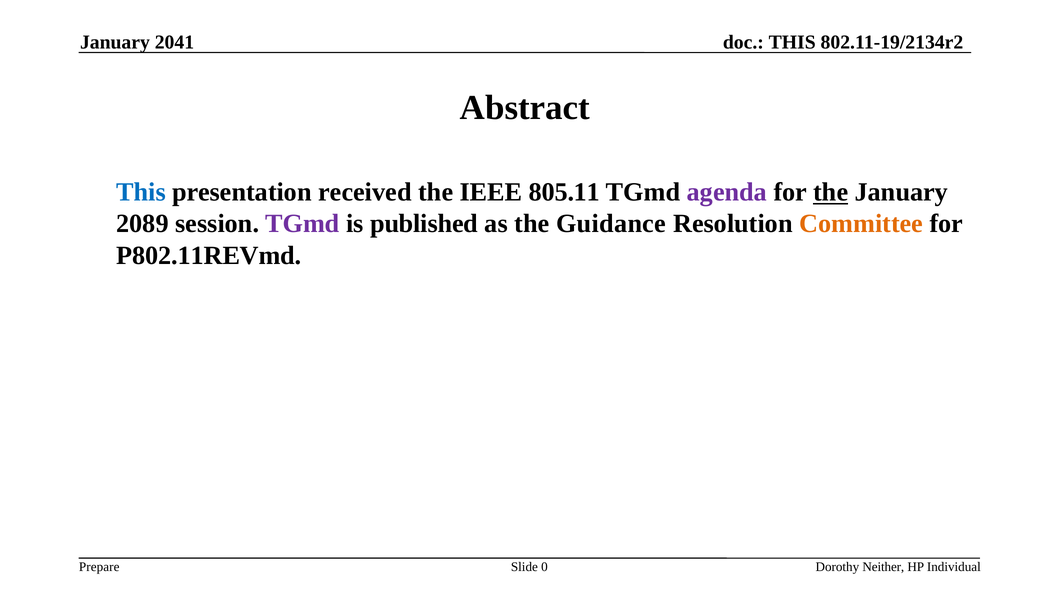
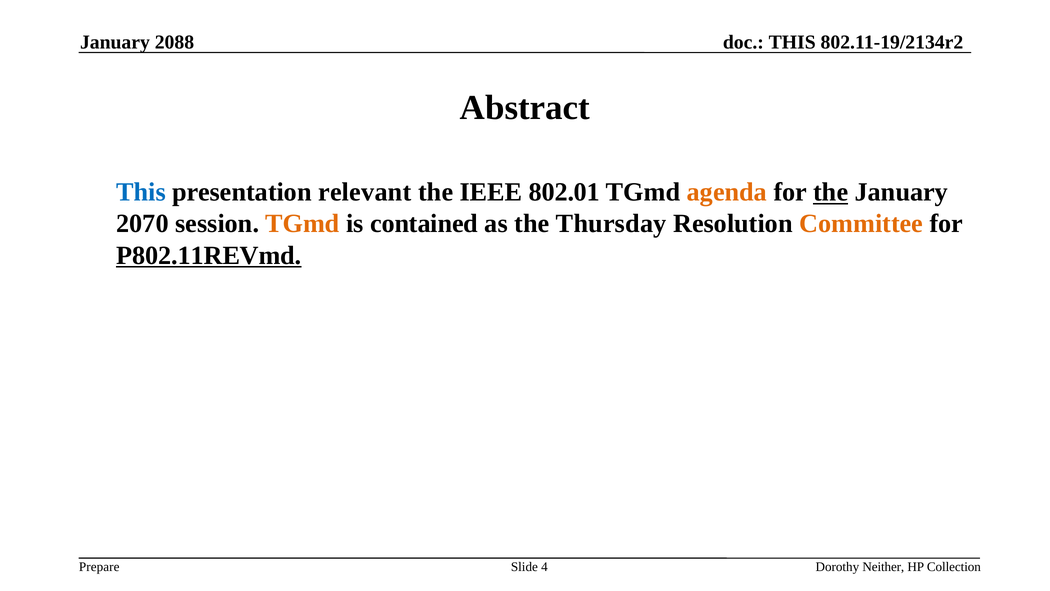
2041: 2041 -> 2088 (174, 42)
received: received -> relevant (365, 192)
805.11: 805.11 -> 802.01 (564, 192)
agenda colour: purple -> orange (727, 192)
2089: 2089 -> 2070 (142, 224)
TGmd colour: purple -> orange (302, 224)
published: published -> contained (424, 224)
Guidance: Guidance -> Thursday (611, 224)
P802.11REVmd underline: none -> present (209, 255)
0: 0 -> 4 (544, 566)
Individual: Individual -> Collection (954, 566)
